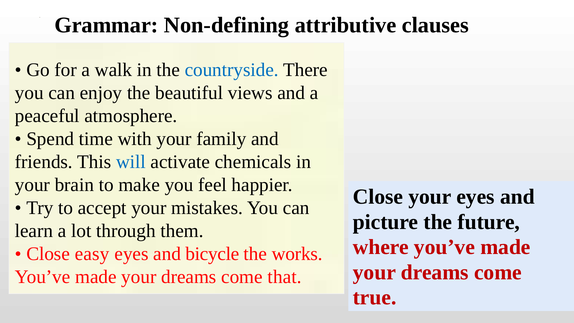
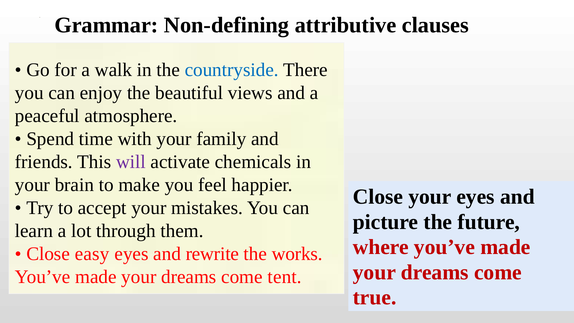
will colour: blue -> purple (131, 162)
bicycle: bicycle -> rewrite (212, 254)
that: that -> tent (285, 277)
